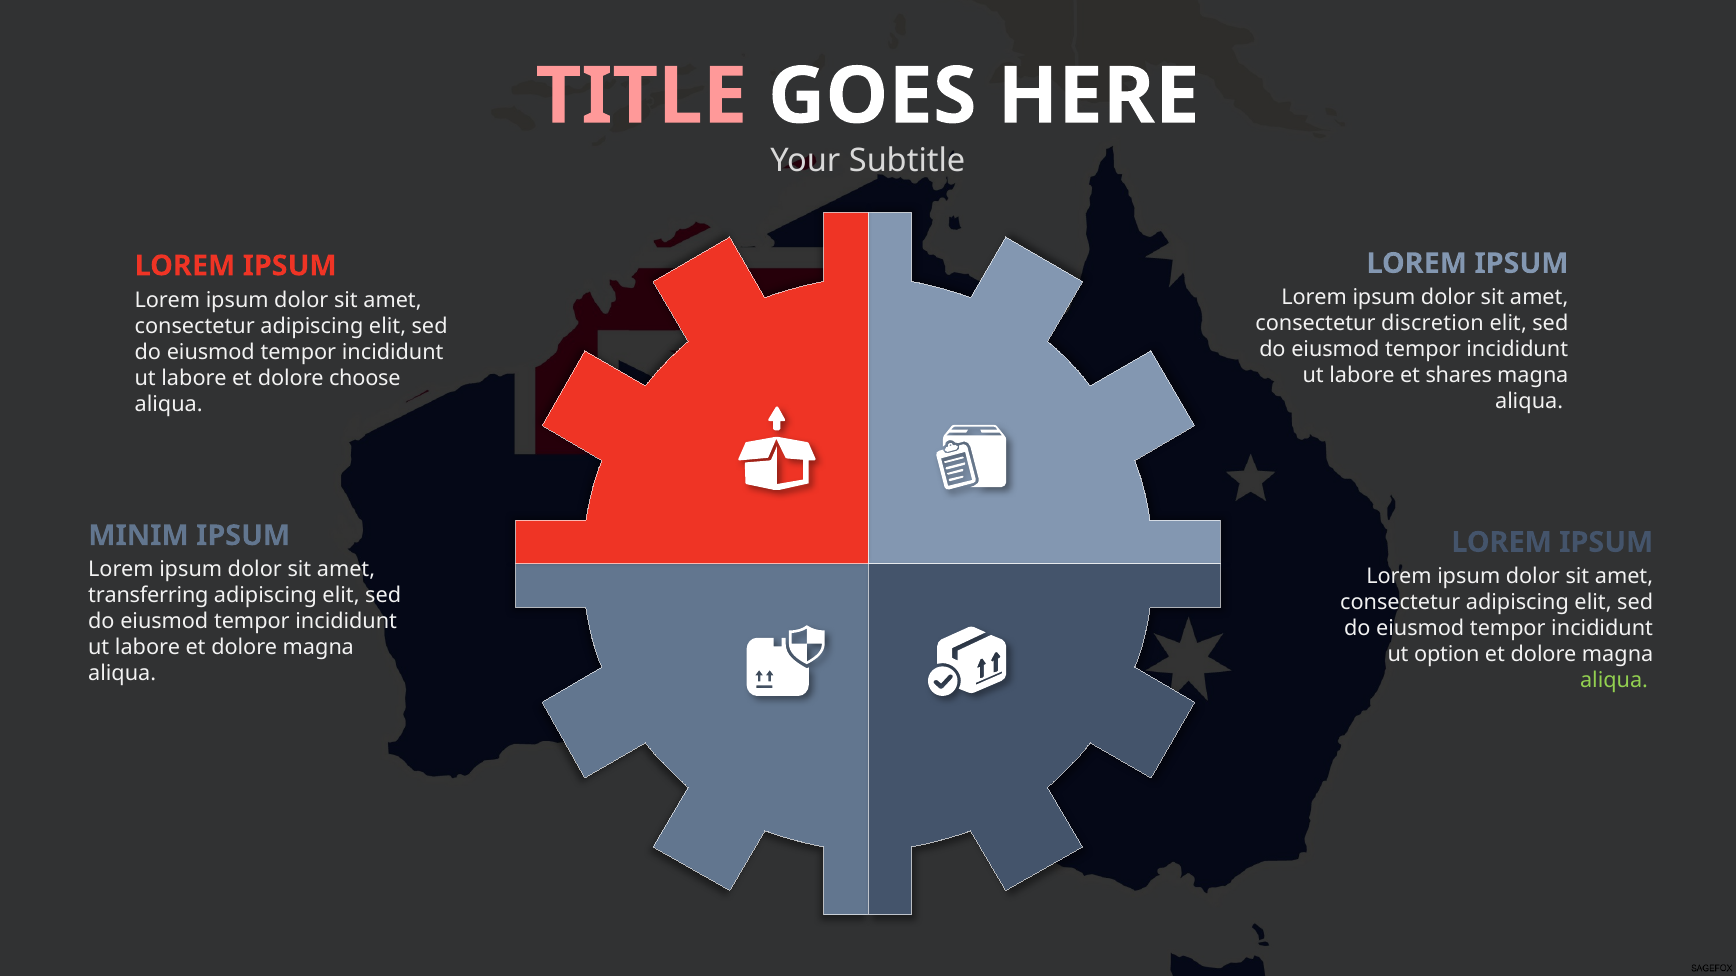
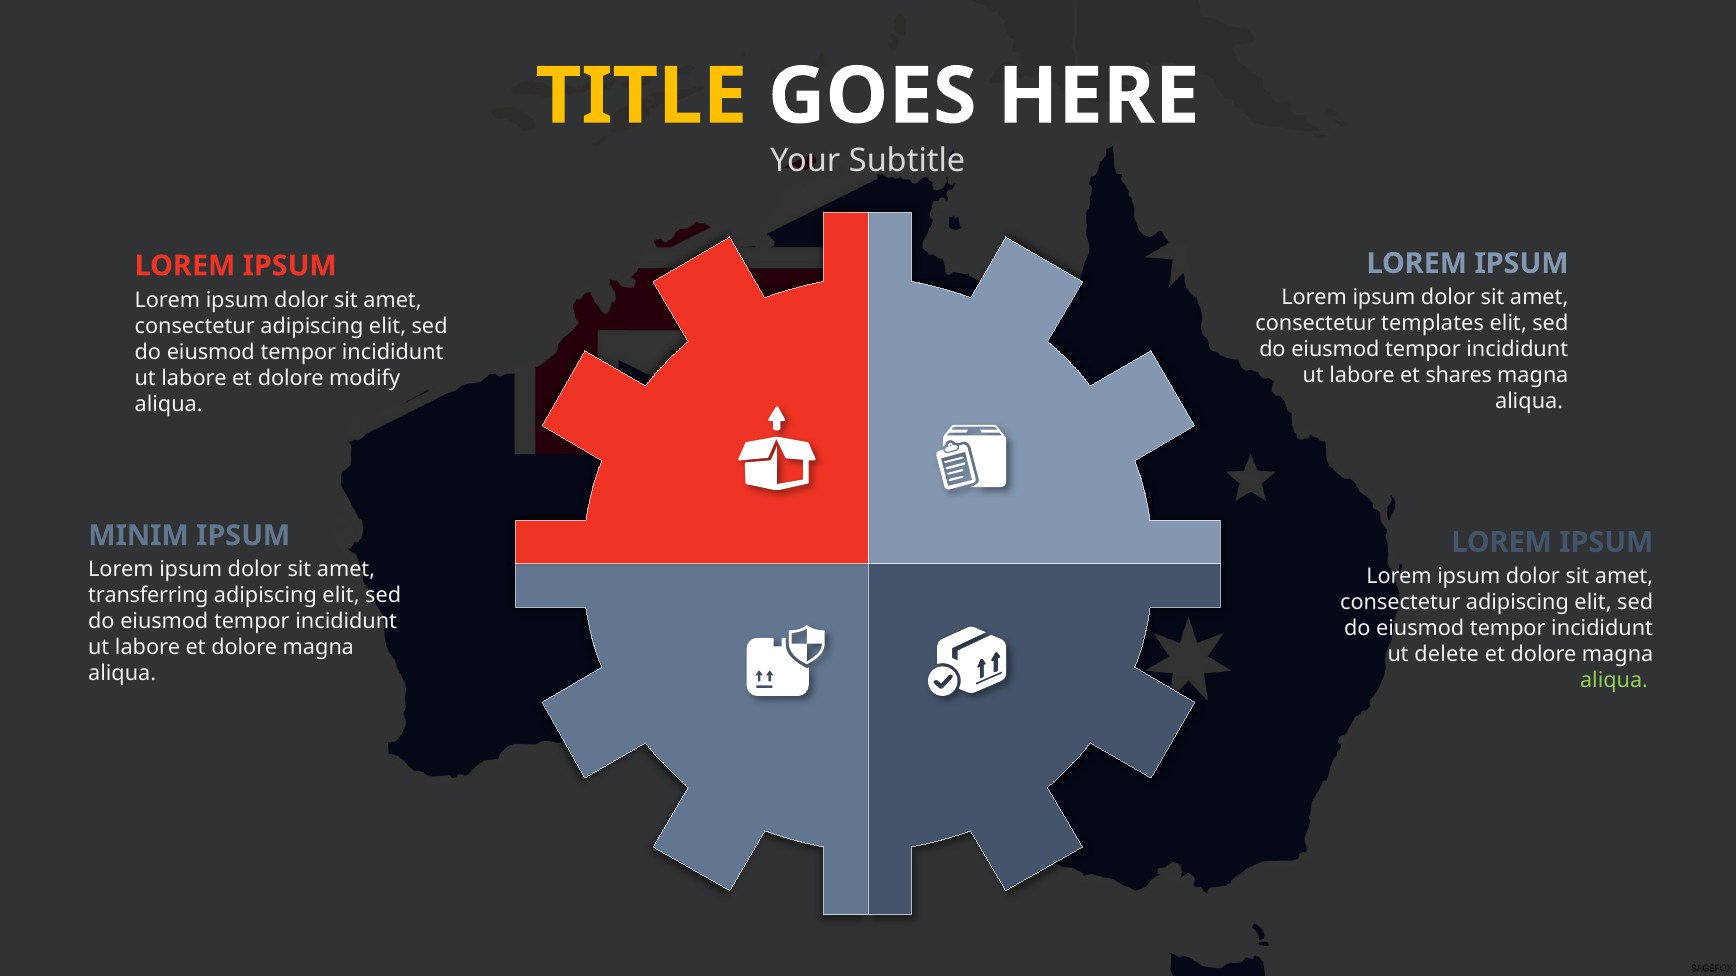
TITLE colour: pink -> yellow (641, 96)
discretion: discretion -> templates (1433, 324)
choose: choose -> modify (365, 378)
option: option -> delete (1447, 655)
